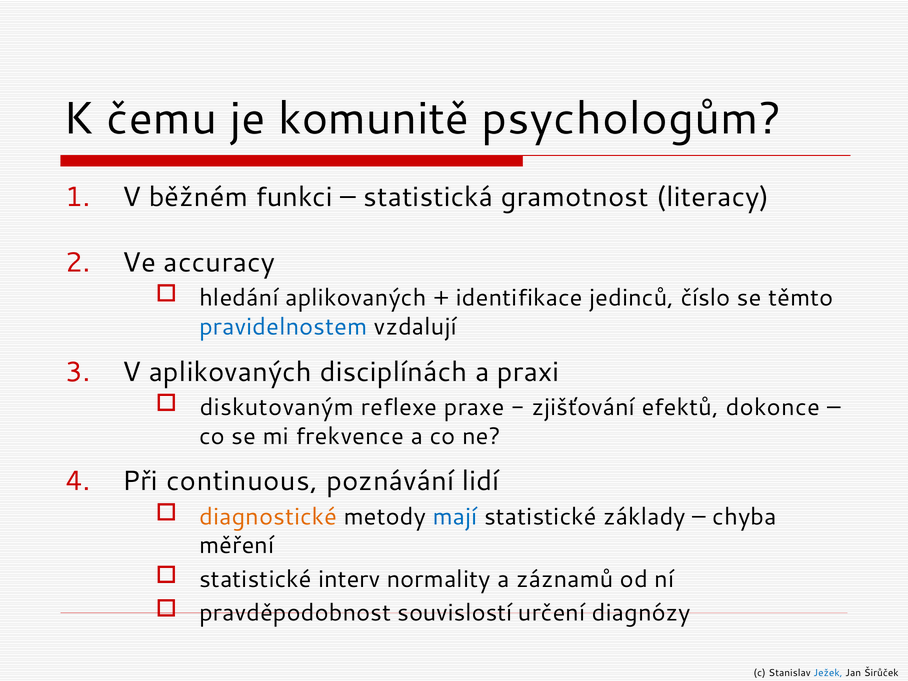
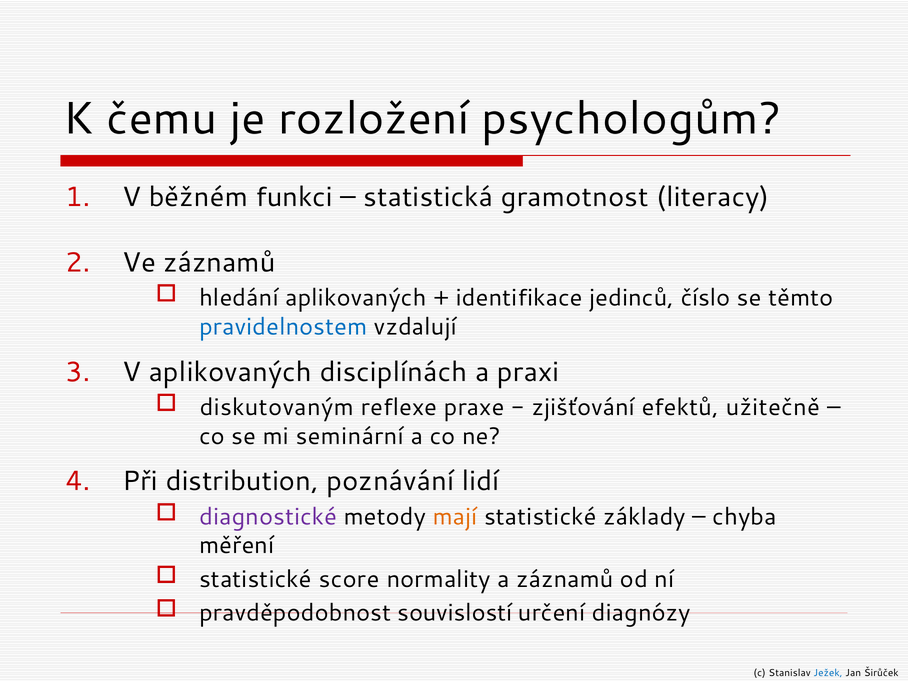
komunitě: komunitě -> rozložení (374, 119)
Ve accuracy: accuracy -> záznamů (220, 262)
dokonce: dokonce -> užitečně (773, 407)
frekvence: frekvence -> seminární (350, 436)
continuous: continuous -> distribution (242, 481)
diagnostické colour: orange -> purple (268, 517)
mají colour: blue -> orange (455, 517)
interv: interv -> score (349, 579)
